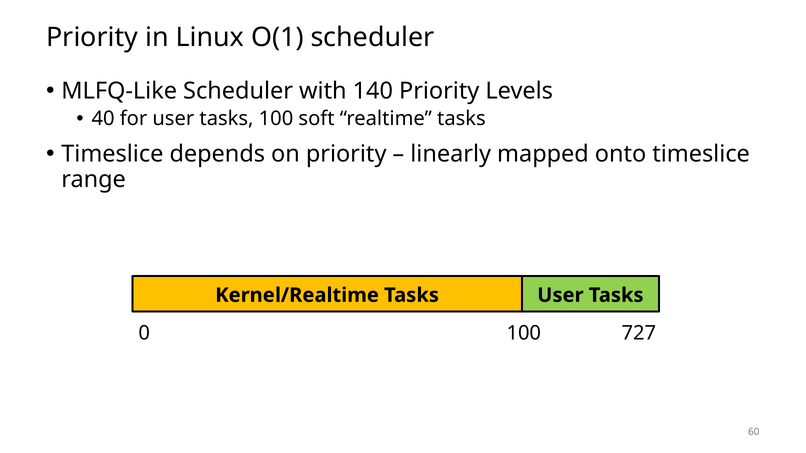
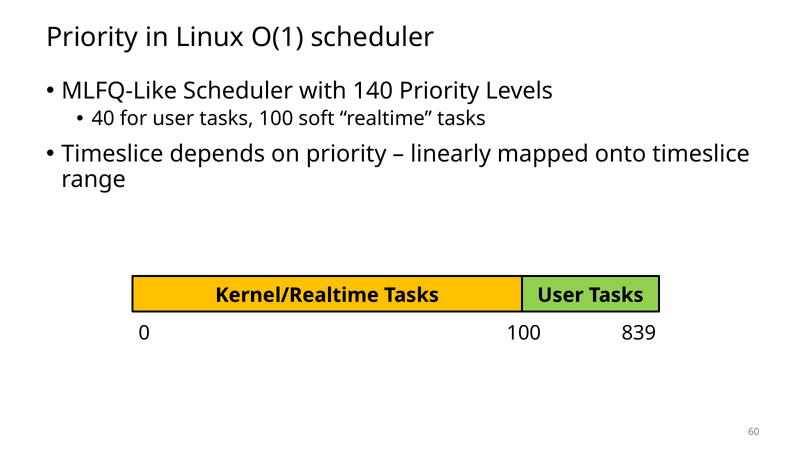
727: 727 -> 839 (639, 333)
